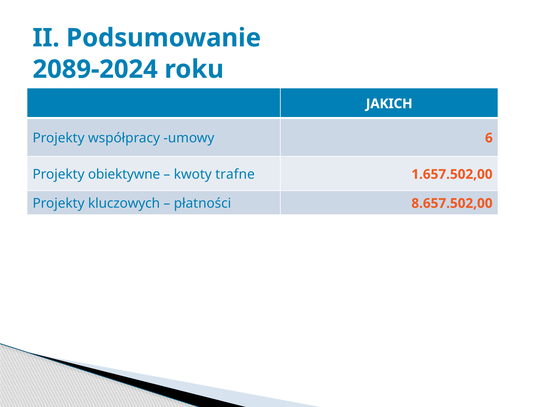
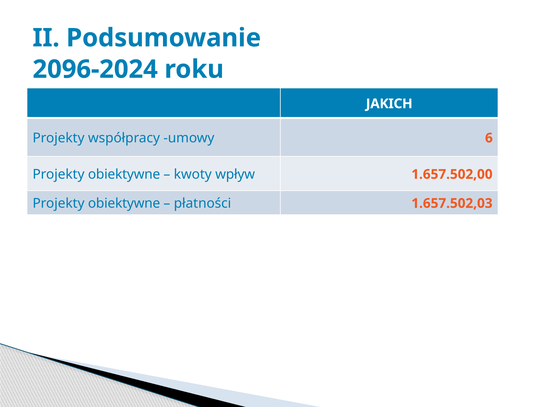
2089-2024: 2089-2024 -> 2096-2024 (95, 69)
trafne: trafne -> wpływ (235, 174)
kluczowych: kluczowych -> obiektywne (124, 203)
8.657.502,00: 8.657.502,00 -> 1.657.502,03 (452, 203)
